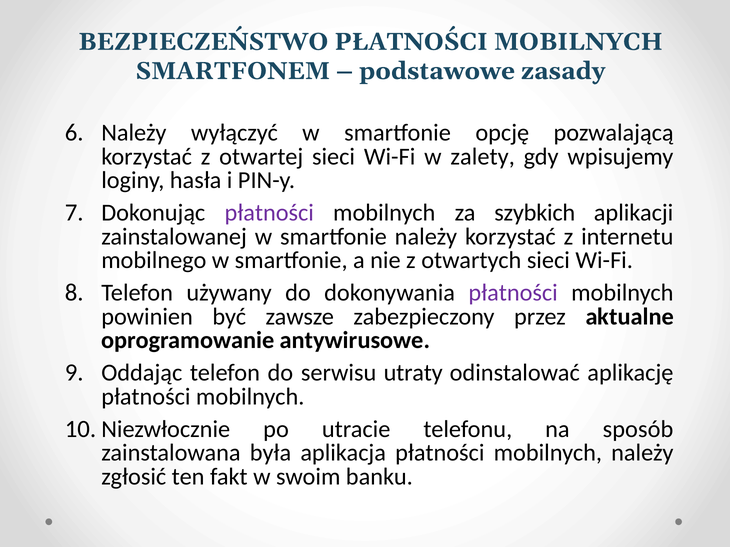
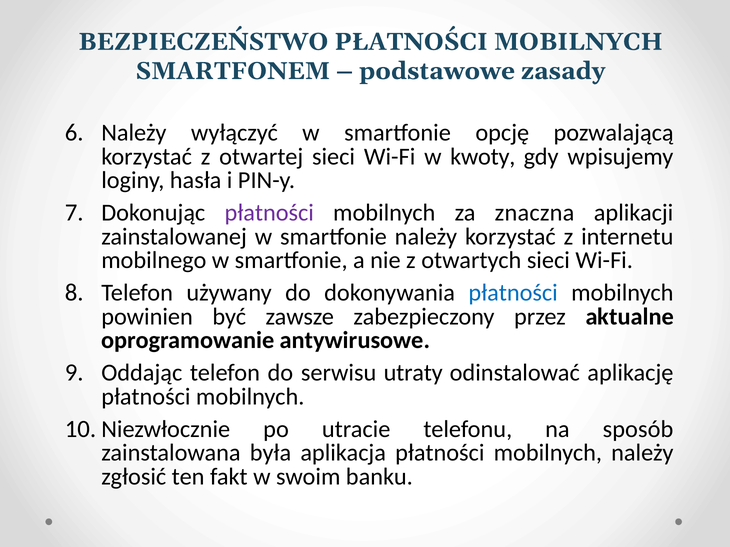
zalety: zalety -> kwoty (483, 157)
szybkich: szybkich -> znaczna (535, 213)
płatności colour: purple -> blue (513, 293)
